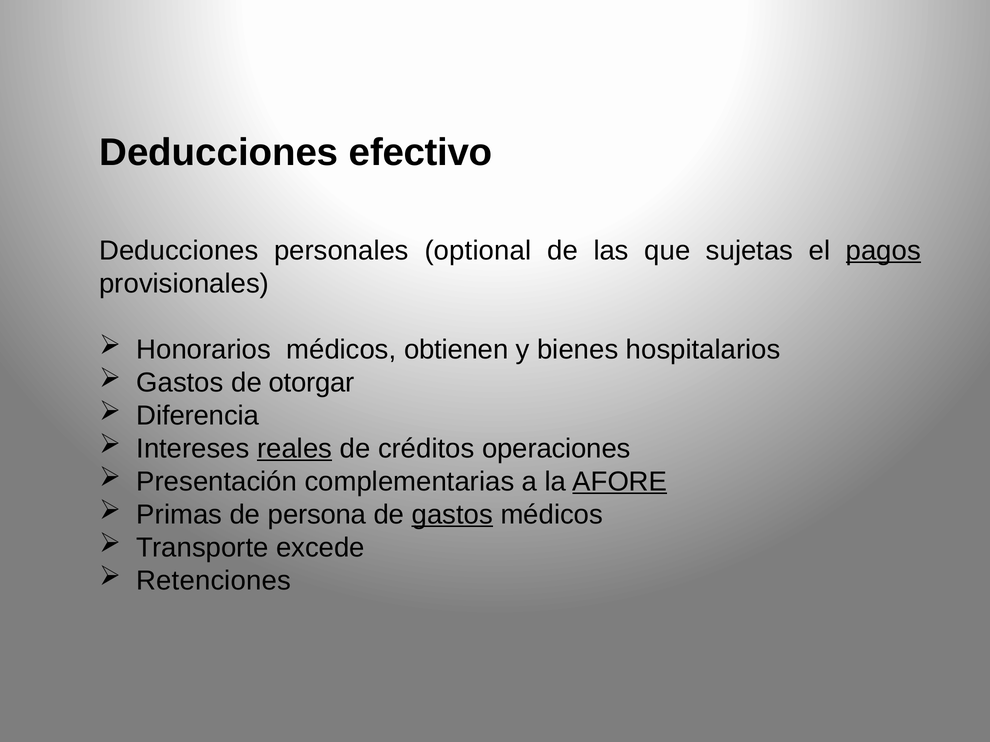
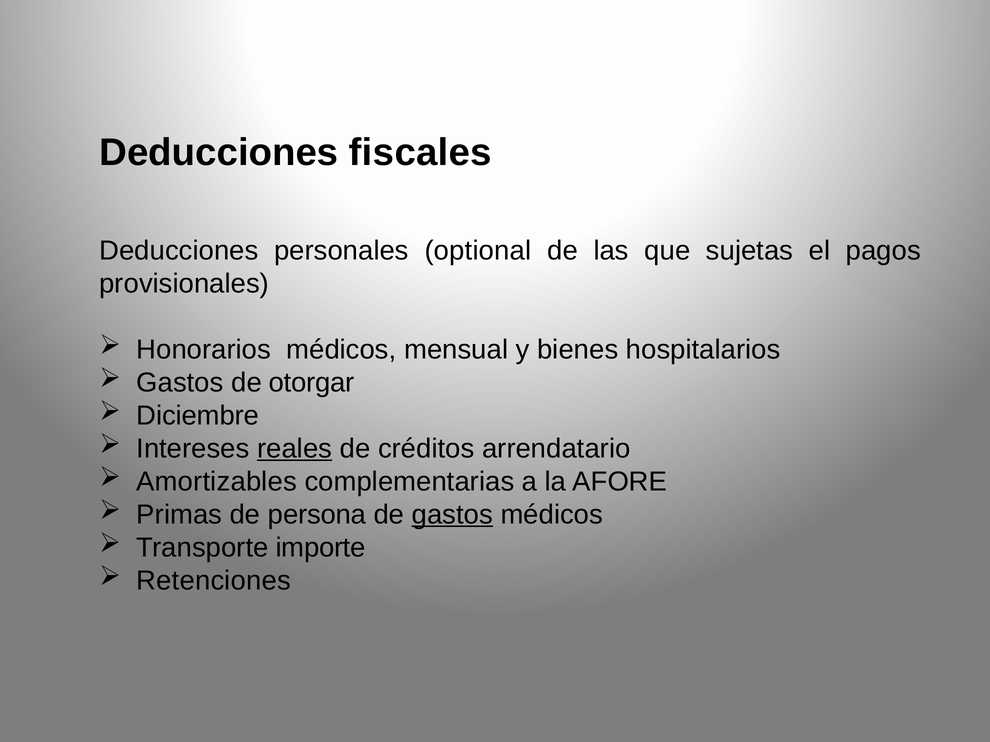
efectivo: efectivo -> fiscales (420, 152)
pagos underline: present -> none (883, 251)
obtienen: obtienen -> mensual (456, 350)
Diferencia: Diferencia -> Diciembre (198, 416)
operaciones: operaciones -> arrendatario (556, 449)
Presentación: Presentación -> Amortizables (217, 482)
AFORE underline: present -> none (620, 482)
excede: excede -> importe (321, 548)
